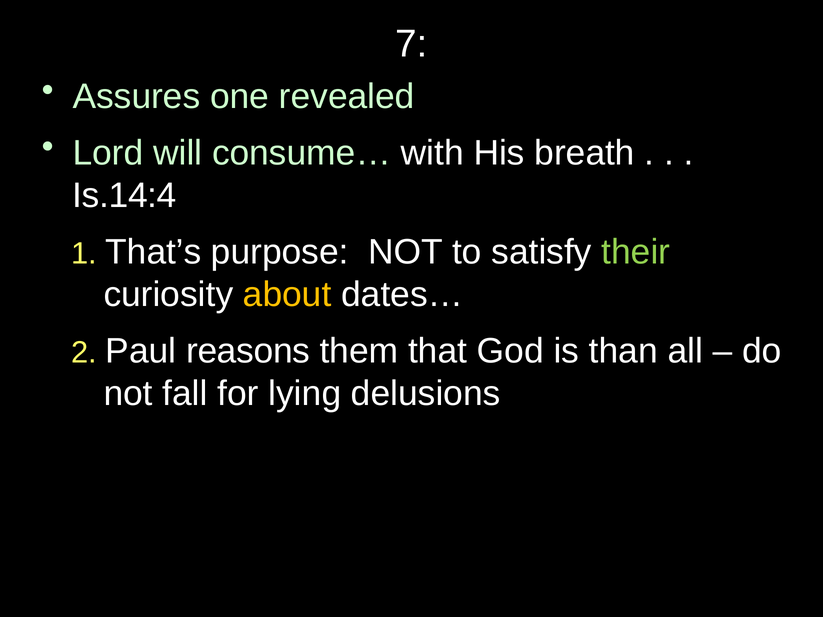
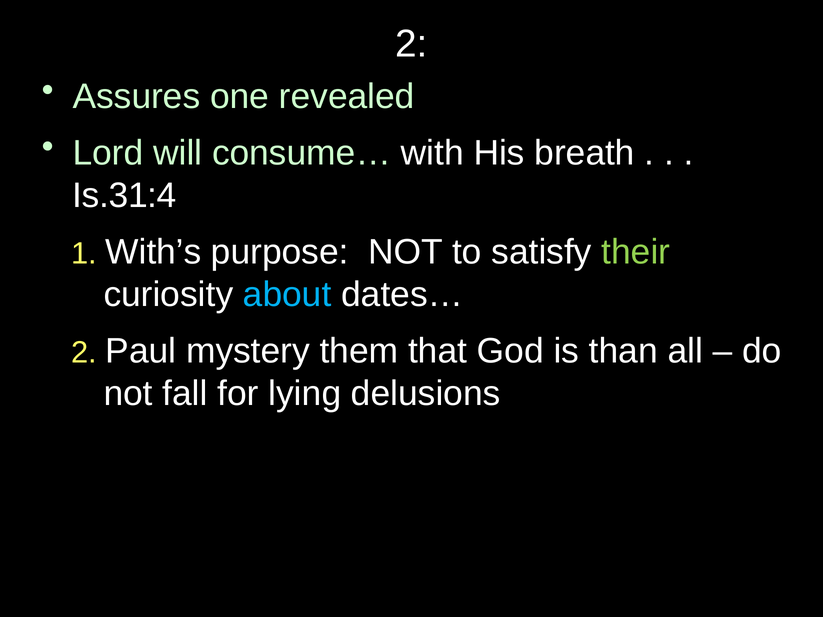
7: 7 -> 2 (412, 44)
Is.14:4: Is.14:4 -> Is.31:4 (124, 196)
That’s: That’s -> With’s (153, 252)
about colour: yellow -> light blue (287, 295)
reasons: reasons -> mystery (248, 351)
